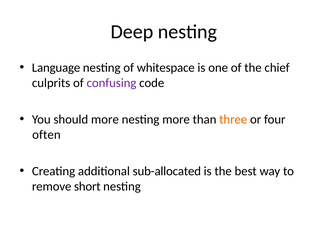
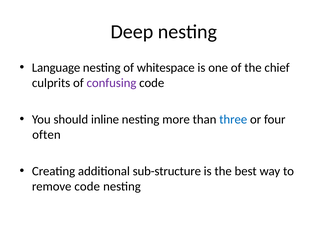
should more: more -> inline (105, 119)
three colour: orange -> blue (233, 119)
sub-allocated: sub-allocated -> sub-structure (167, 171)
remove short: short -> code (87, 186)
